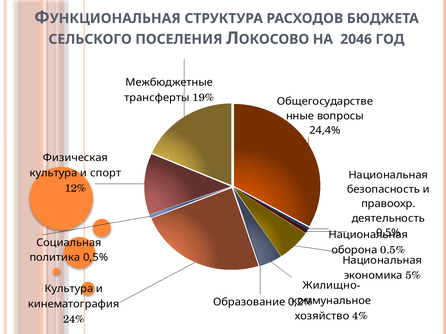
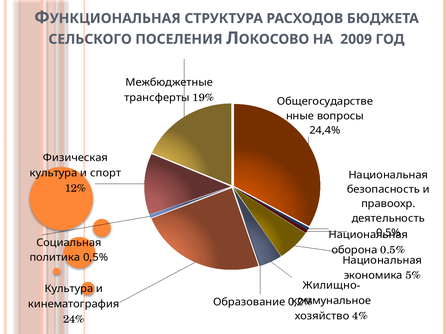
2046: 2046 -> 2009 (356, 39)
